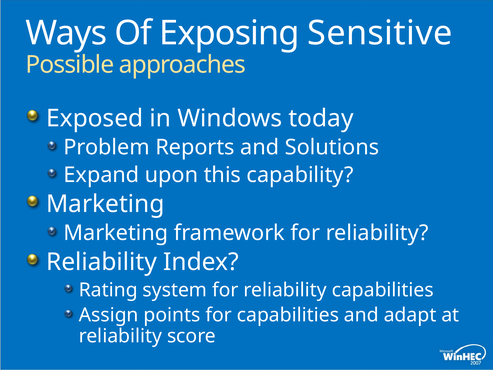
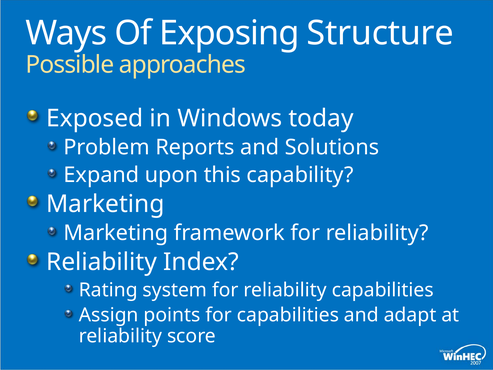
Sensitive: Sensitive -> Structure (380, 33)
